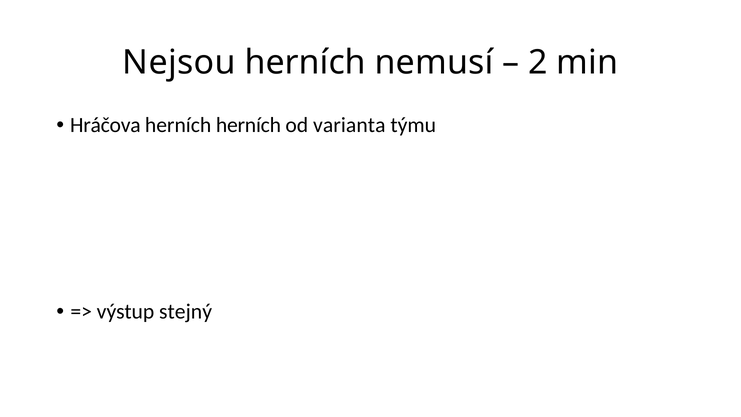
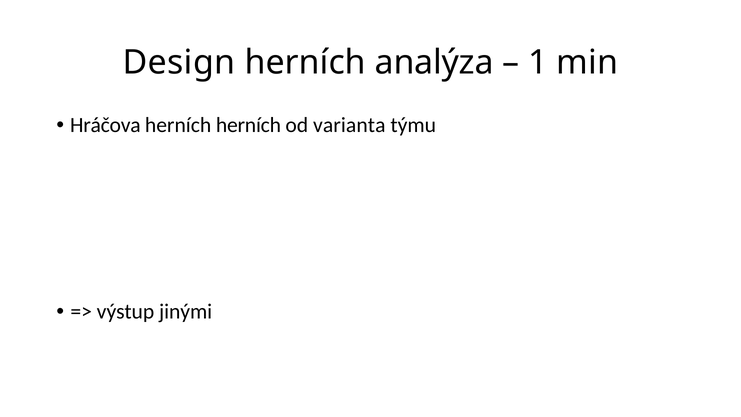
Nejsou: Nejsou -> Design (179, 62)
nemusí: nemusí -> analýza (434, 62)
2: 2 -> 1 (538, 62)
stejný: stejný -> jinými (186, 312)
